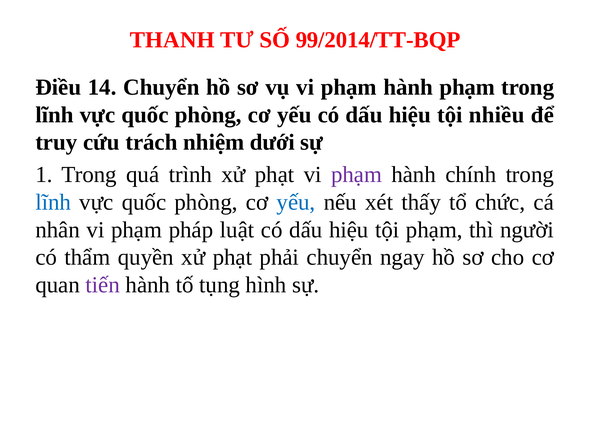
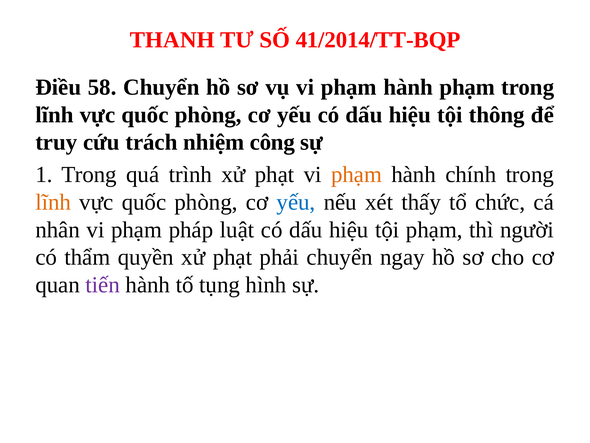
99/2014/TT-BQP: 99/2014/TT-BQP -> 41/2014/TT-BQP (378, 40)
14: 14 -> 58 (102, 87)
nhiều: nhiều -> thông (497, 115)
dưới: dưới -> công (272, 142)
phạm colour: purple -> orange (356, 174)
lĩnh colour: blue -> orange (53, 202)
